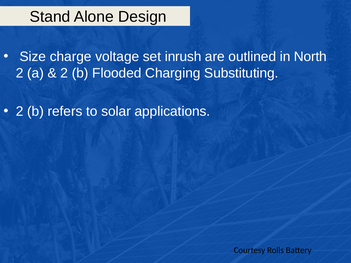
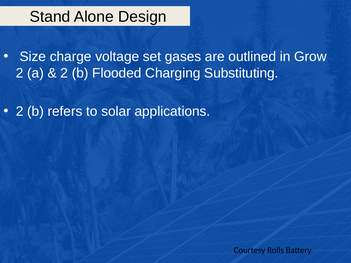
inrush: inrush -> gases (183, 57)
North: North -> Grow (310, 57)
